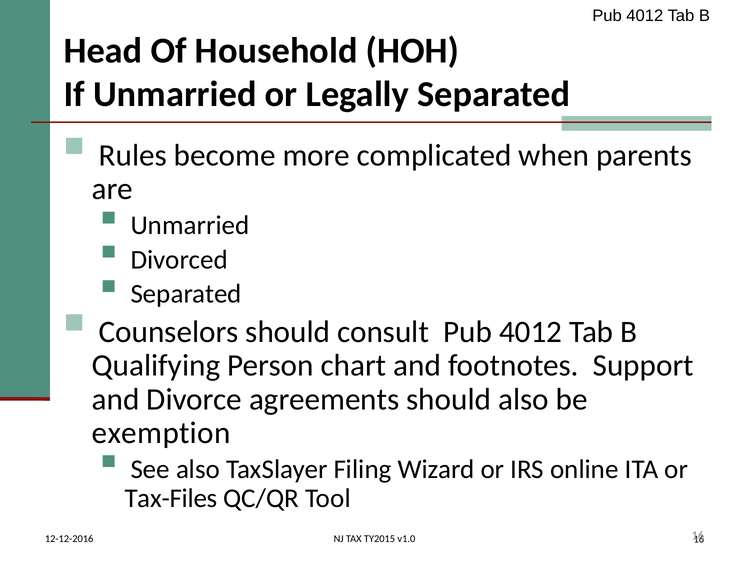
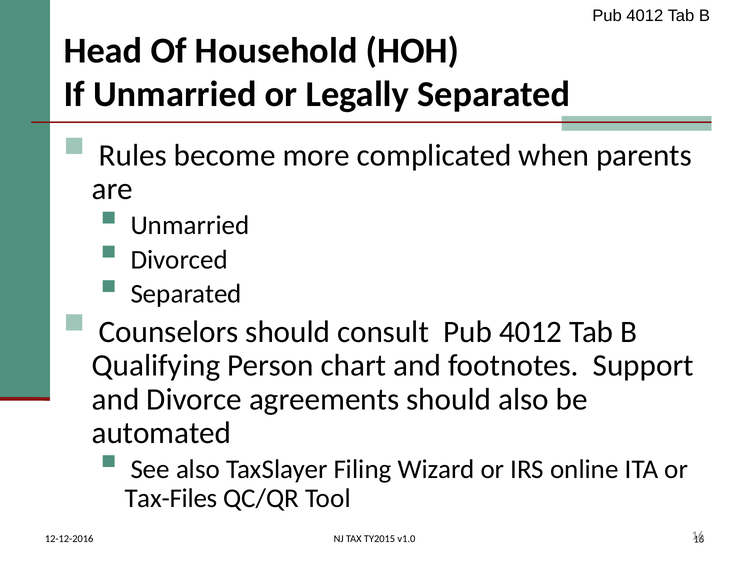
exemption: exemption -> automated (161, 434)
